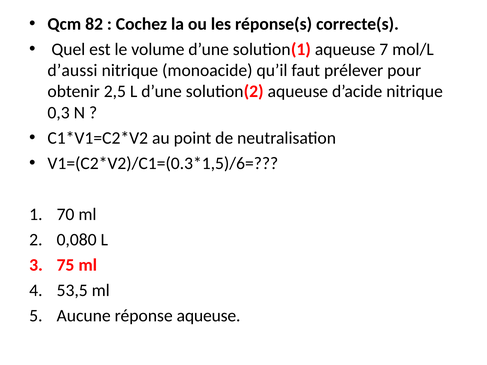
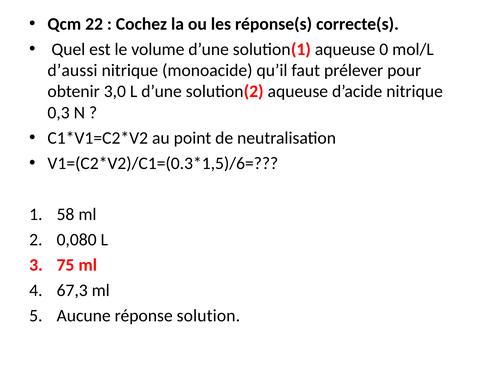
82: 82 -> 22 (94, 24)
7: 7 -> 0 (384, 49)
2,5: 2,5 -> 3,0 (115, 92)
70: 70 -> 58 (66, 214)
53,5: 53,5 -> 67,3 (72, 291)
réponse aqueuse: aqueuse -> solution (208, 316)
